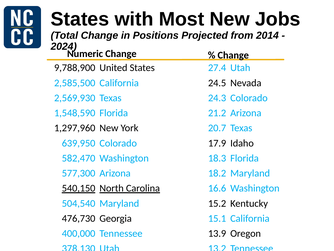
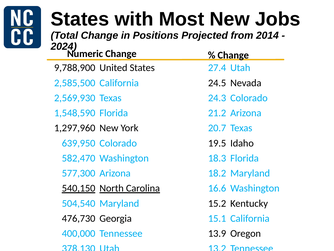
17.9: 17.9 -> 19.5 (217, 143)
